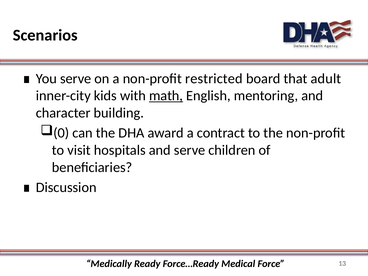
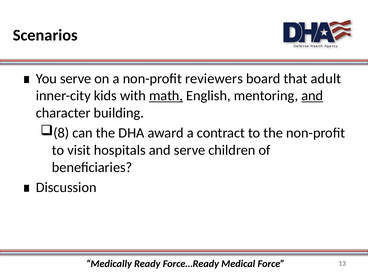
restricted: restricted -> reviewers (214, 79)
and underline: none -> present (312, 96)
0: 0 -> 8 (61, 133)
